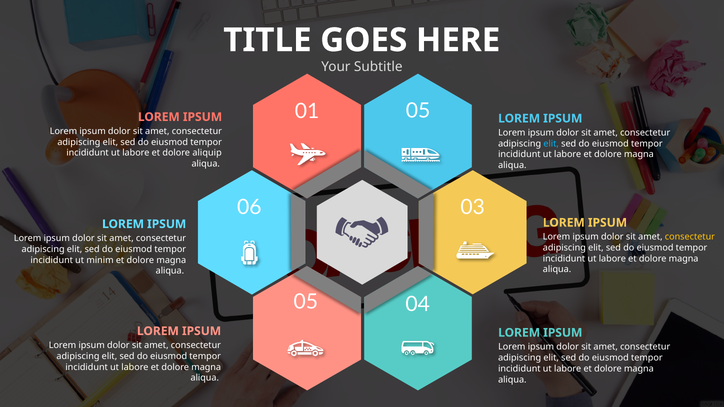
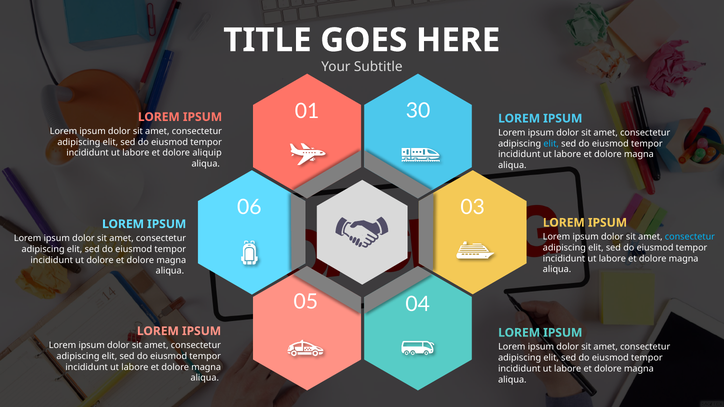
01 05: 05 -> 30 (418, 111)
consectetur colour: yellow -> light blue (690, 237)
ut minim: minim -> dolore (100, 260)
